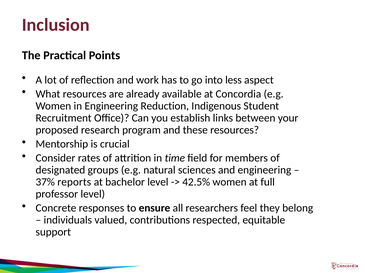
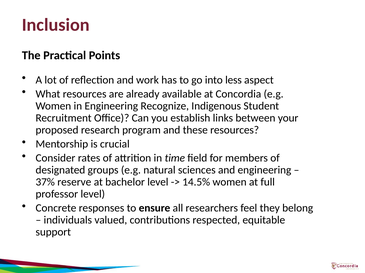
Reduction: Reduction -> Recognize (165, 106)
reports: reports -> reserve (74, 182)
42.5%: 42.5% -> 14.5% (196, 182)
